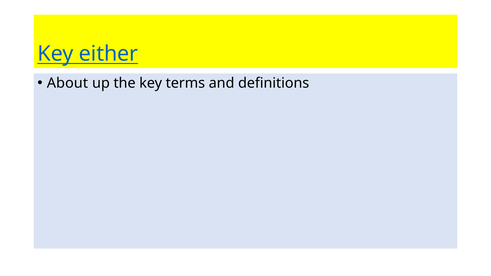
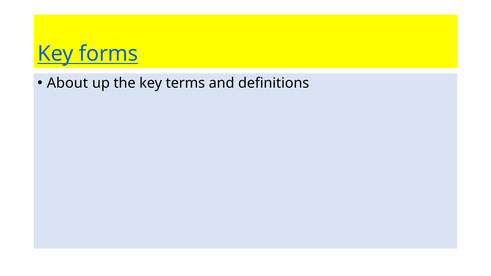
either: either -> forms (109, 54)
